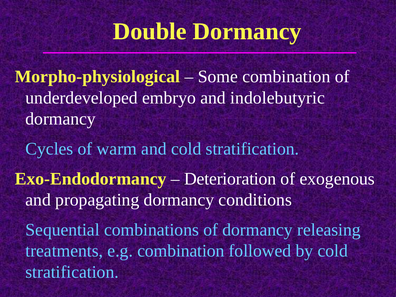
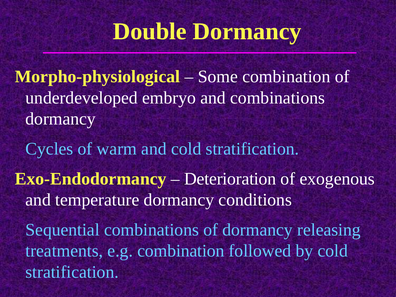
and indolebutyric: indolebutyric -> combinations (278, 98)
propagating: propagating -> temperature (97, 200)
